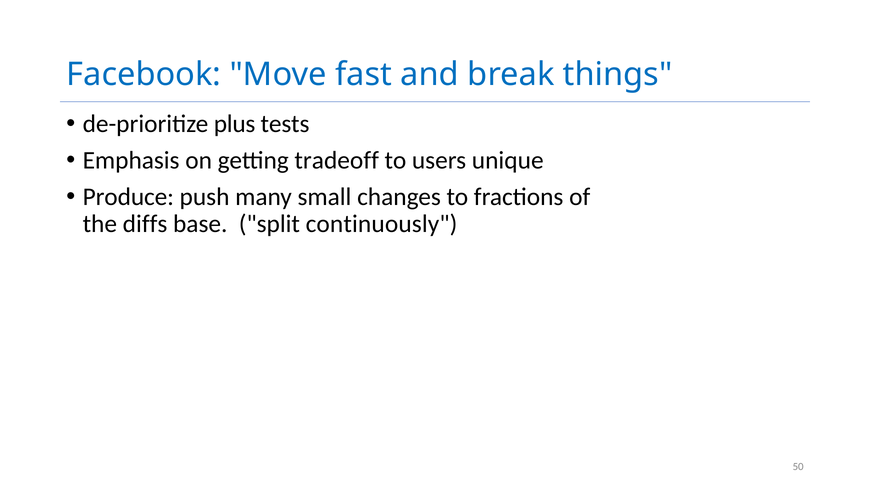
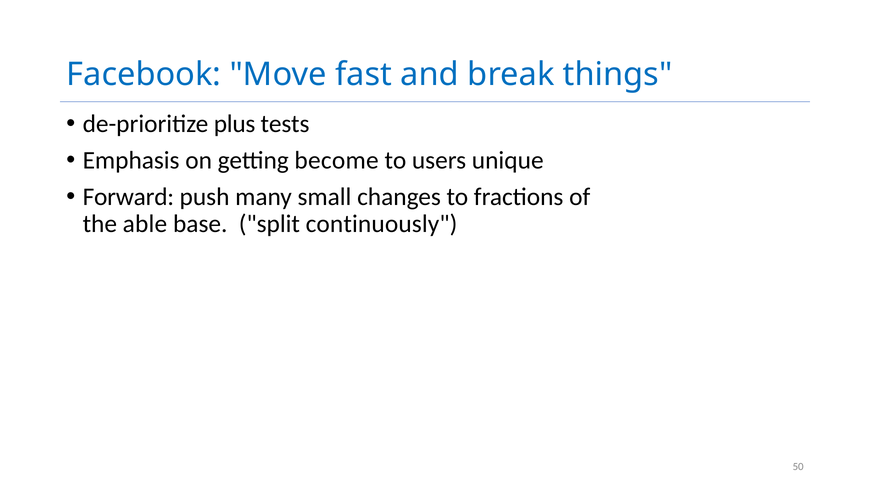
tradeoff: tradeoff -> become (337, 160)
Produce: Produce -> Forward (128, 197)
diffs: diffs -> able (145, 224)
